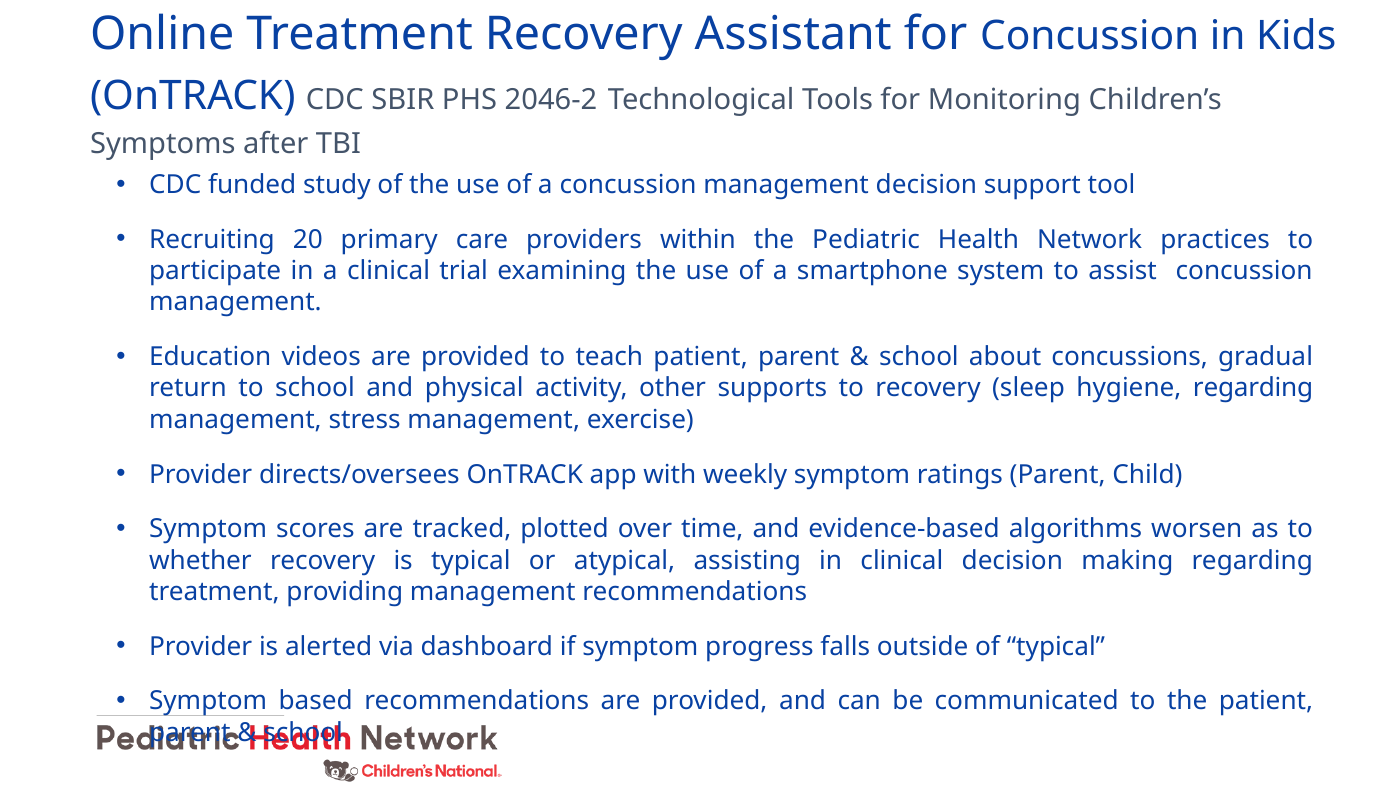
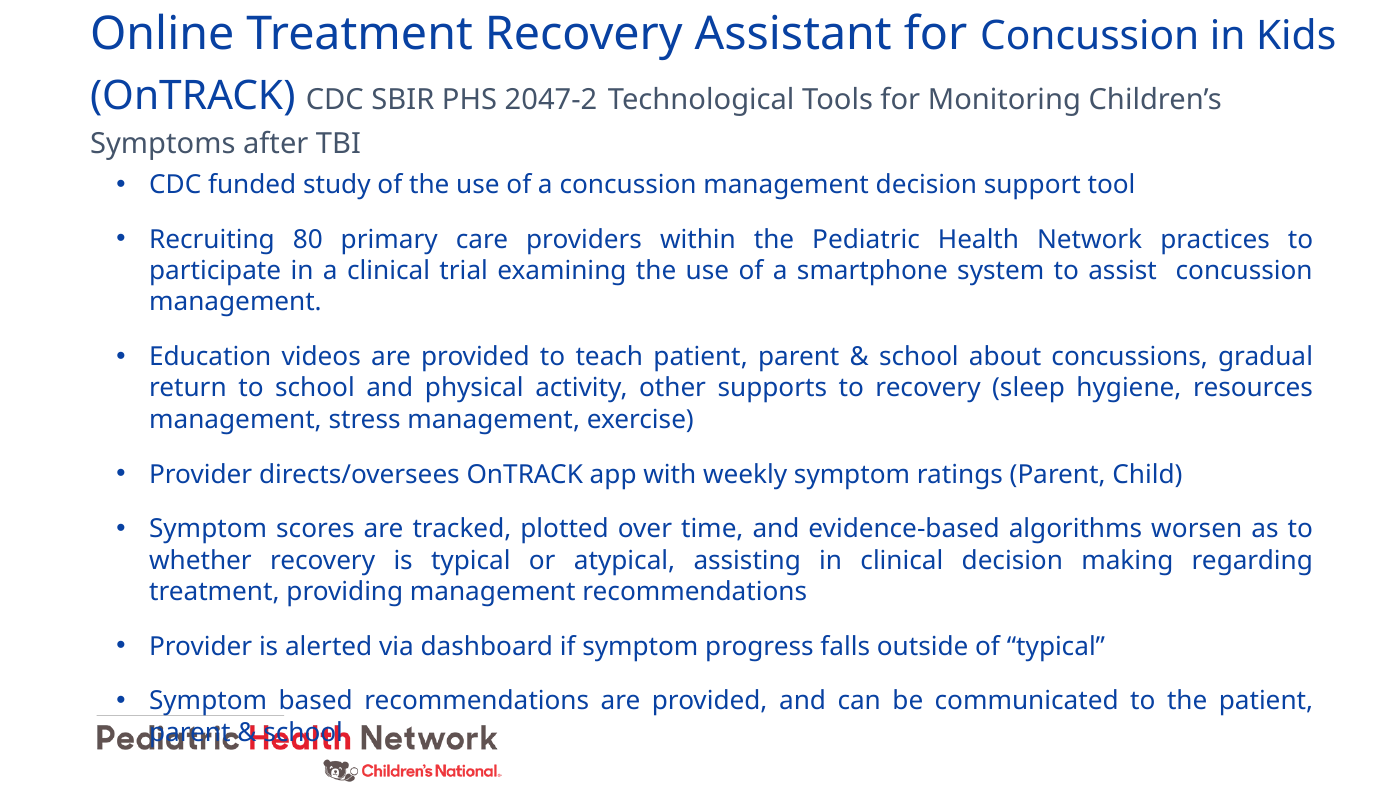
2046-2: 2046-2 -> 2047-2 (551, 100)
20: 20 -> 80 (308, 240)
hygiene regarding: regarding -> resources (1253, 388)
